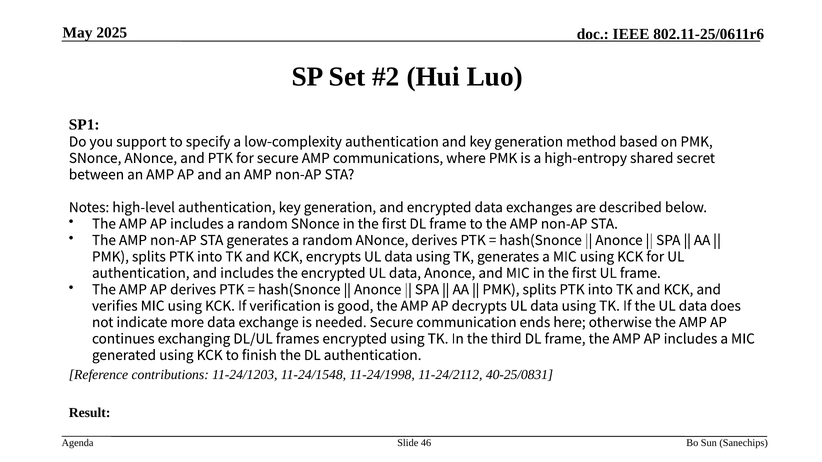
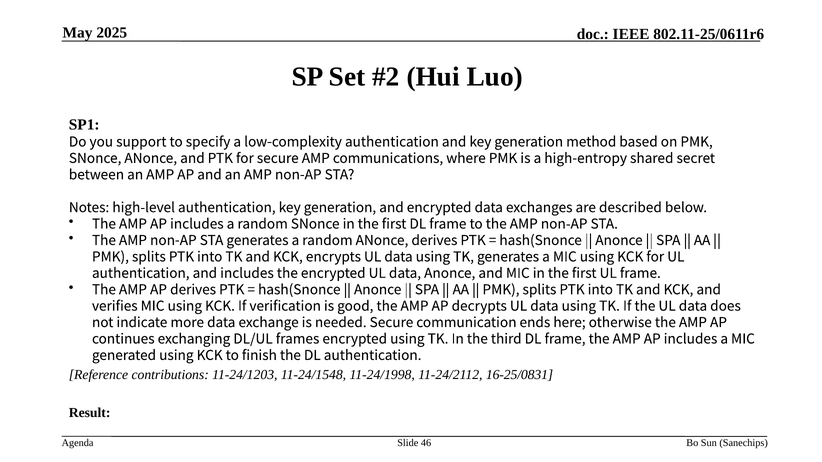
40-25/0831: 40-25/0831 -> 16-25/0831 (520, 375)
